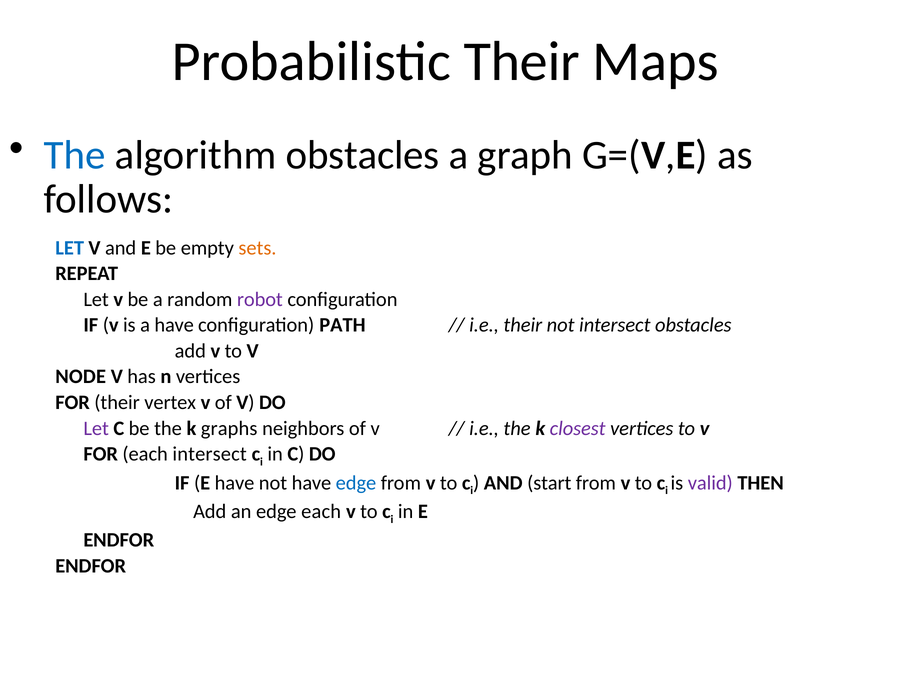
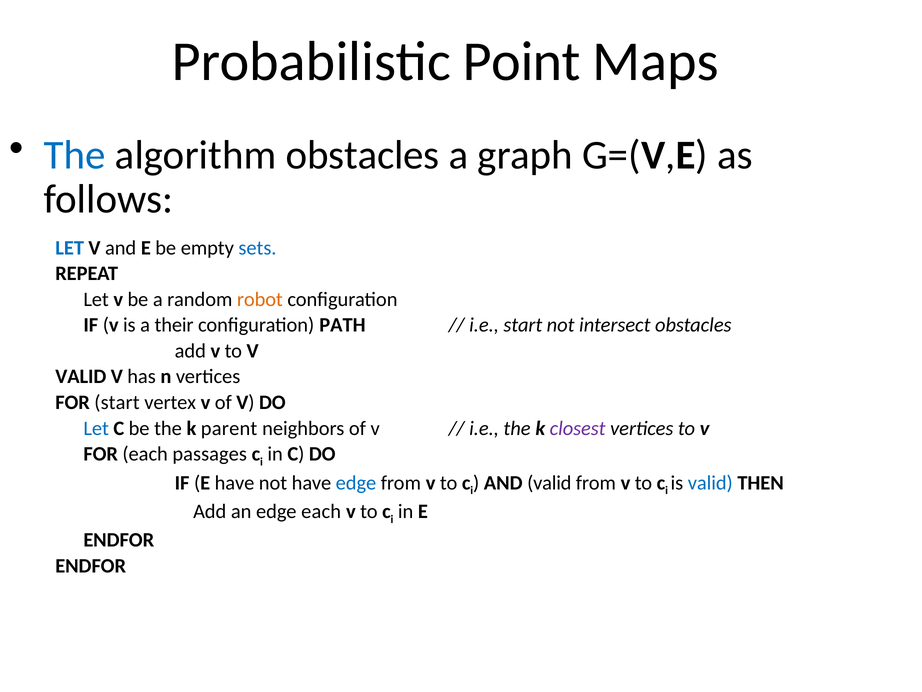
Probabilistic Their: Their -> Point (522, 62)
sets colour: orange -> blue (257, 248)
robot colour: purple -> orange (260, 299)
a have: have -> their (174, 325)
i.e their: their -> start (523, 325)
NODE: NODE -> VALID (81, 376)
FOR their: their -> start (117, 402)
Let colour: purple -> blue (96, 428)
graphs: graphs -> parent (229, 428)
each intersect: intersect -> passages (210, 454)
AND start: start -> valid (549, 482)
valid colour: purple -> blue (710, 482)
